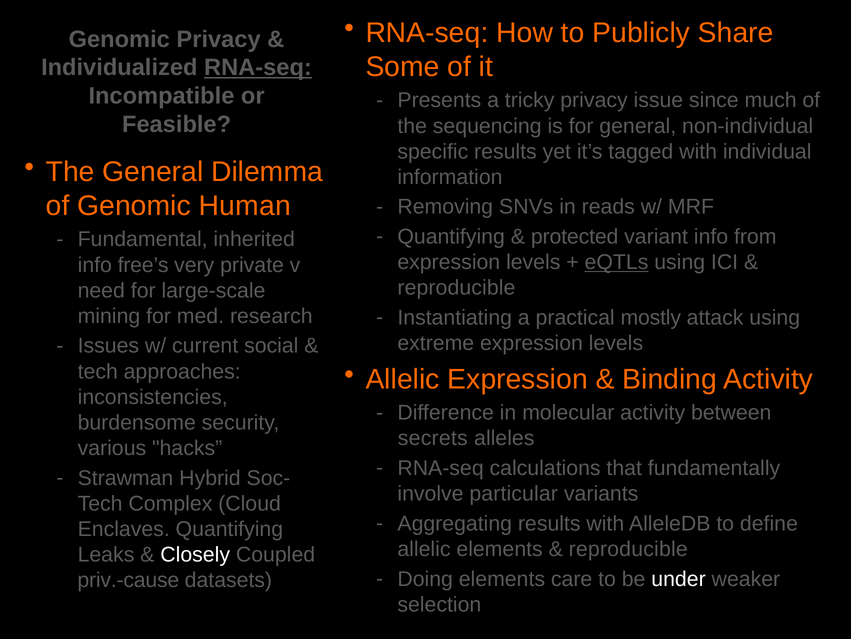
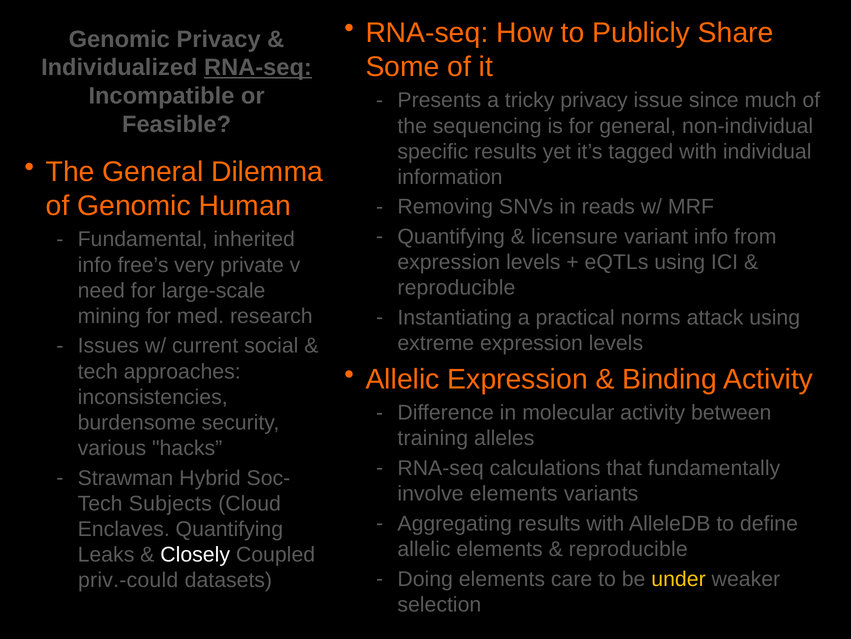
protected: protected -> licensure (574, 236)
eQTLs underline: present -> none (616, 262)
mostly: mostly -> norms (651, 317)
secrets: secrets -> training (433, 438)
involve particular: particular -> elements (514, 493)
Complex: Complex -> Subjects (170, 503)
priv.-cause: priv.-cause -> priv.-could (128, 580)
under colour: white -> yellow (679, 578)
